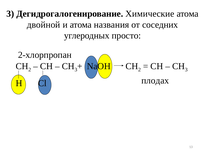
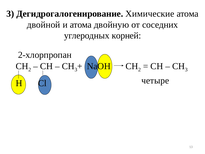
названия: названия -> двойную (112, 25)
просто: просто -> корней (126, 36)
плодах: плодах -> четыре (155, 80)
